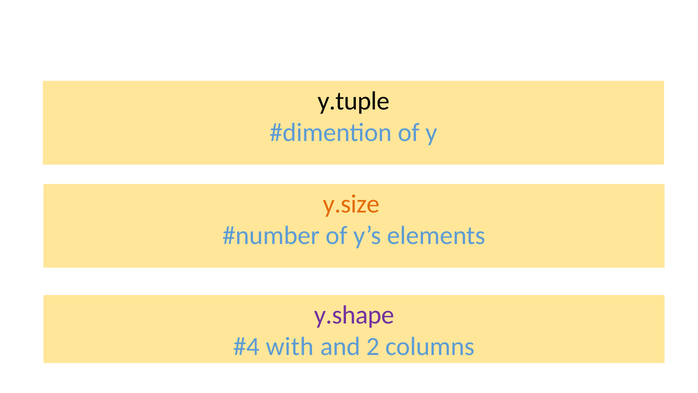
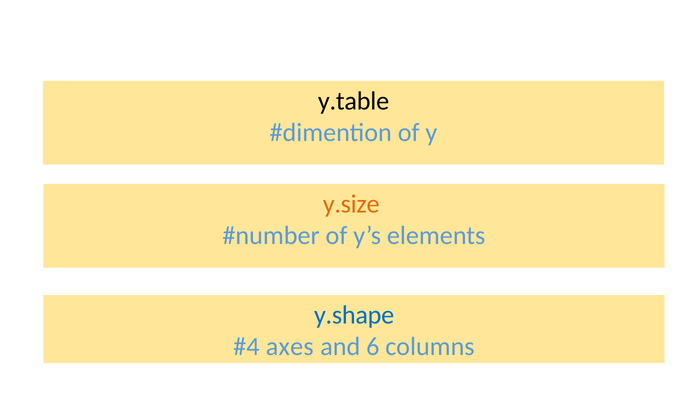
y.tuple: y.tuple -> y.table (354, 101)
y.shape colour: purple -> blue (354, 315)
with: with -> axes (290, 346)
2: 2 -> 6 (373, 346)
